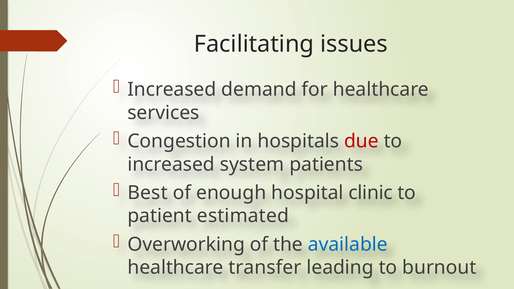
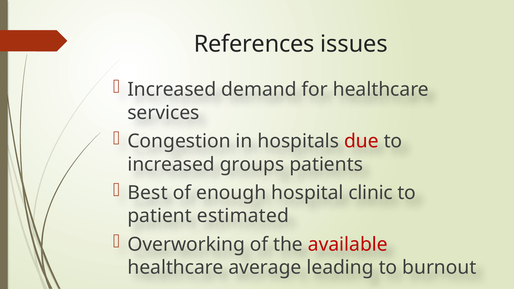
Facilitating: Facilitating -> References (254, 44)
system: system -> groups (252, 164)
available colour: blue -> red (348, 244)
transfer: transfer -> average (265, 268)
